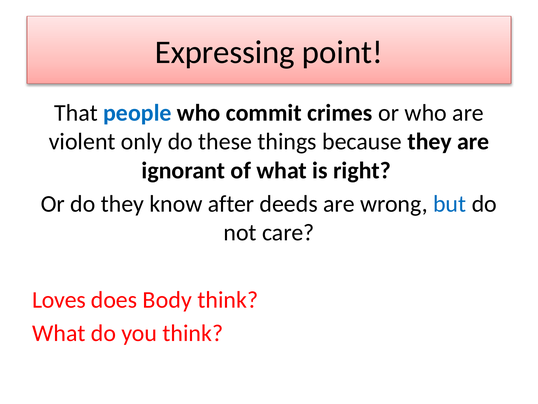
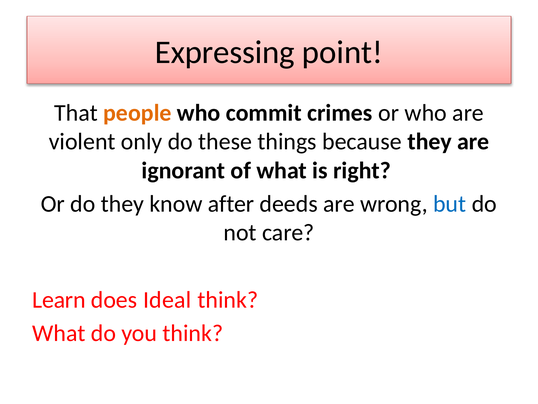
people colour: blue -> orange (137, 113)
Loves: Loves -> Learn (59, 299)
Body: Body -> Ideal (167, 299)
